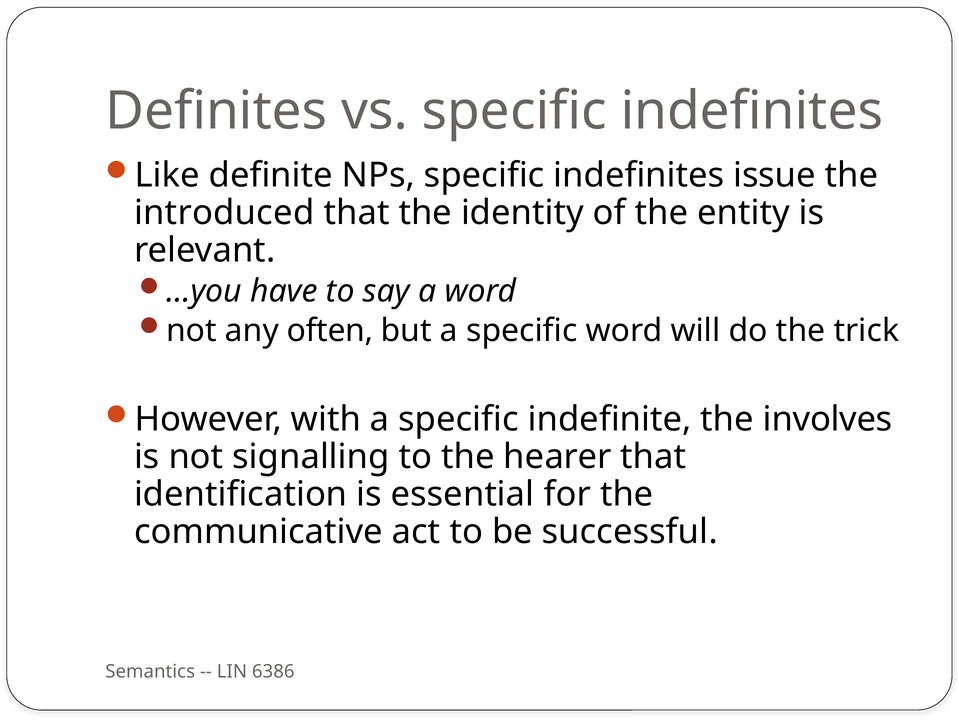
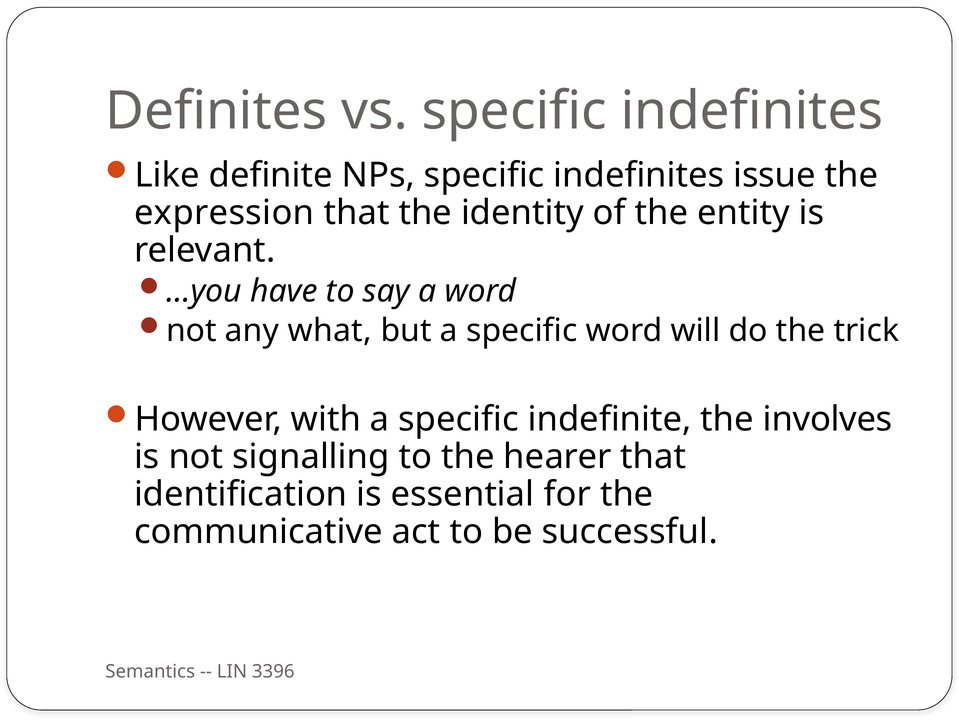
introduced: introduced -> expression (224, 212)
often: often -> what (330, 330)
6386: 6386 -> 3396 (273, 671)
